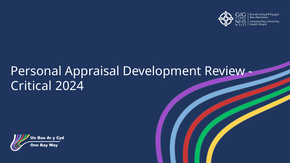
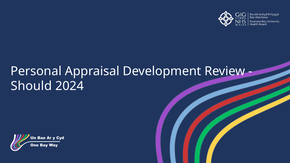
Critical: Critical -> Should (31, 86)
